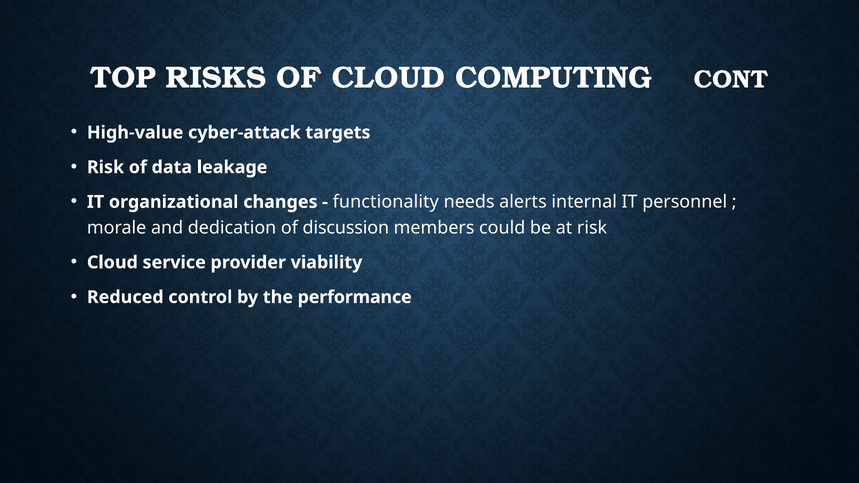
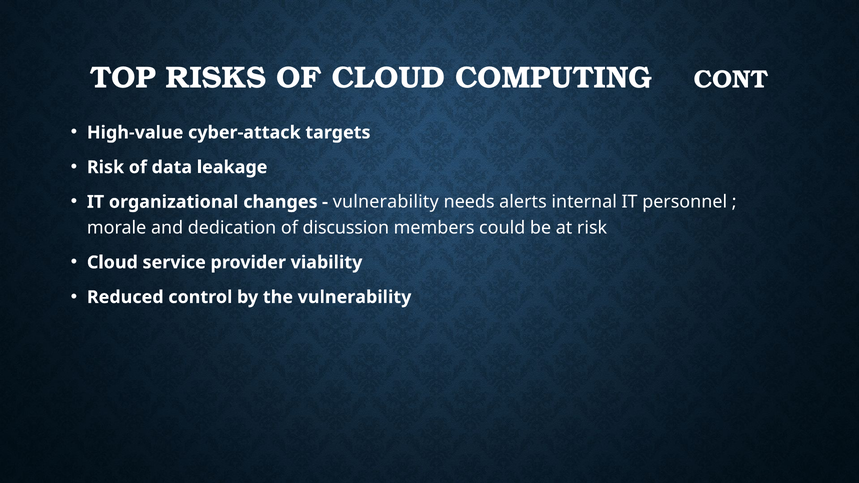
functionality: functionality -> vulnerability (386, 202)
the performance: performance -> vulnerability (355, 297)
